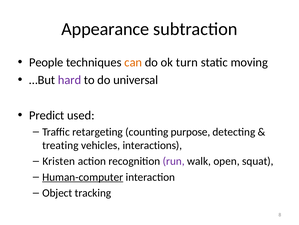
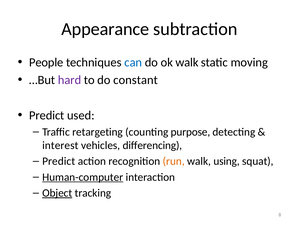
can colour: orange -> blue (133, 62)
ok turn: turn -> walk (187, 62)
universal: universal -> constant (136, 80)
treating: treating -> interest (60, 145)
interactions: interactions -> differencing (152, 145)
Kristen: Kristen -> Predict (59, 161)
run colour: purple -> orange (174, 161)
open: open -> using (227, 161)
Object underline: none -> present (57, 192)
